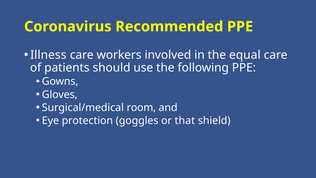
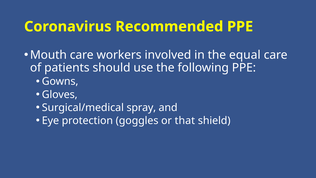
Illness: Illness -> Mouth (48, 55)
room: room -> spray (141, 107)
